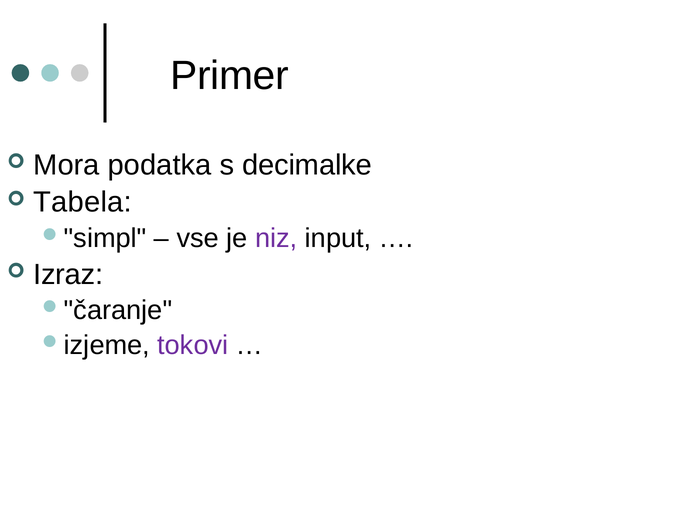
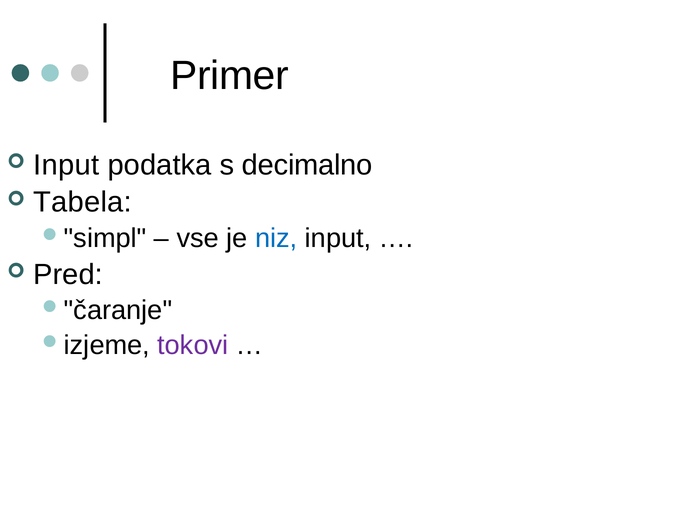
Mora: Mora -> Input (66, 165)
decimalke: decimalke -> decimalno (307, 165)
niz colour: purple -> blue (276, 238)
Izraz: Izraz -> Pred (68, 274)
